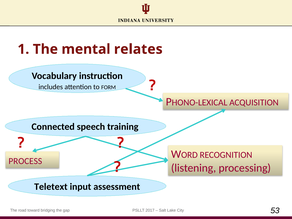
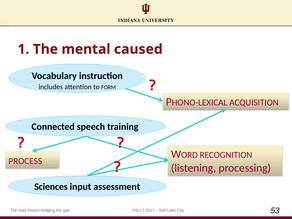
relates: relates -> caused (138, 49)
Teletext: Teletext -> Sciences (51, 187)
